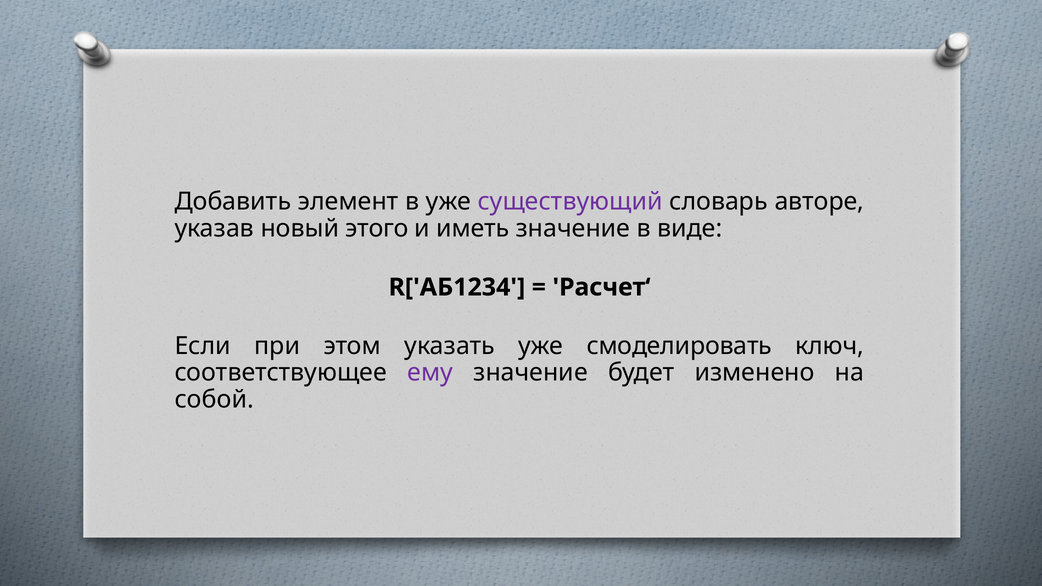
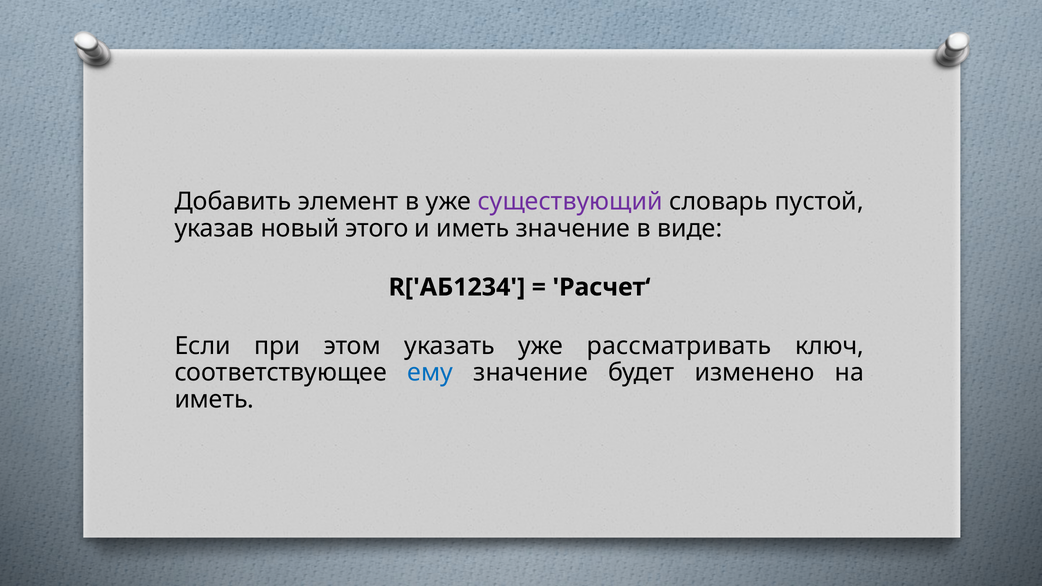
авторе: авторе -> пустой (819, 202)
смоделировать: смоделировать -> рассматривать (679, 346)
ему colour: purple -> blue (430, 373)
собой: собой -> иметь (214, 400)
